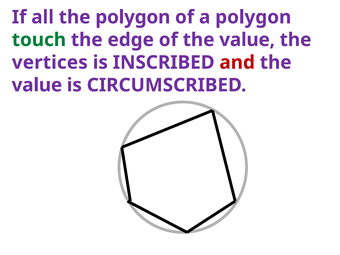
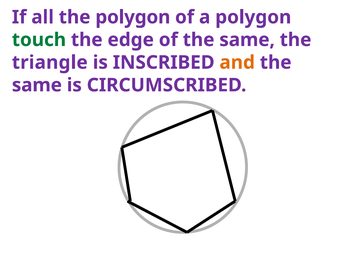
of the value: value -> same (247, 40)
vertices: vertices -> triangle (50, 62)
and colour: red -> orange (237, 62)
value: value -> same (37, 85)
